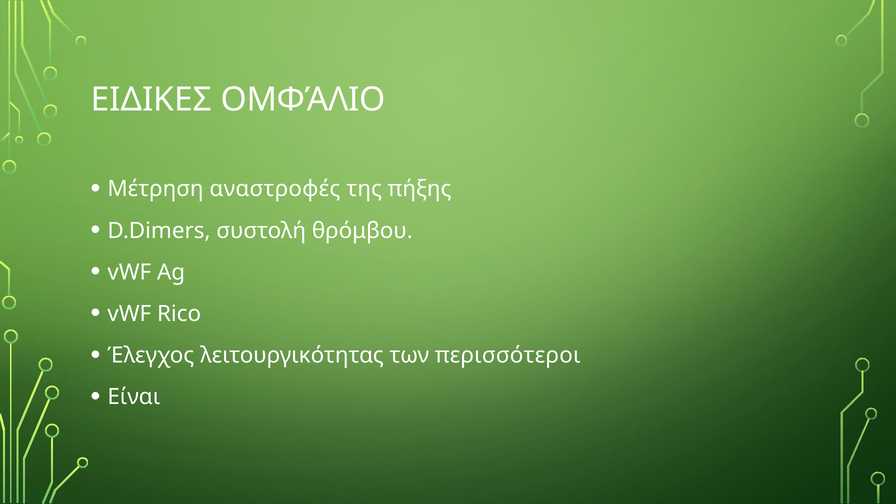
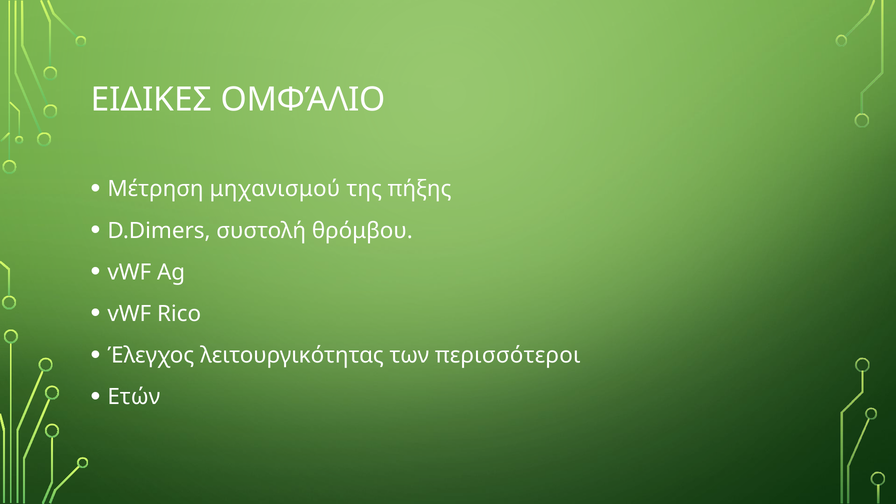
αναστροφές: αναστροφές -> μηχανισμού (275, 189)
Είναι: Είναι -> Ετών (134, 397)
